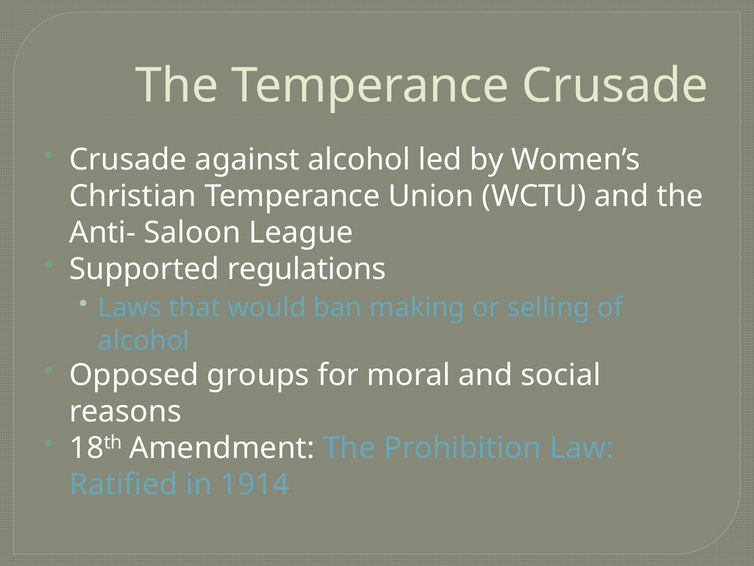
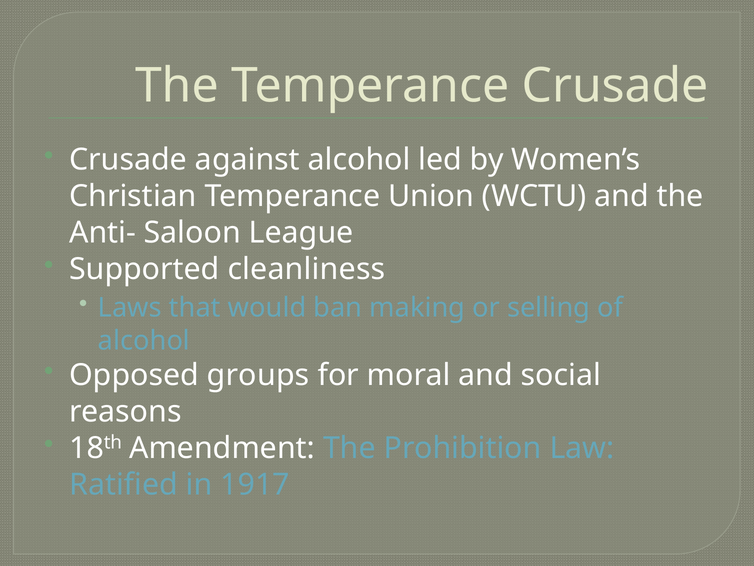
regulations: regulations -> cleanliness (307, 269)
1914: 1914 -> 1917 (255, 484)
